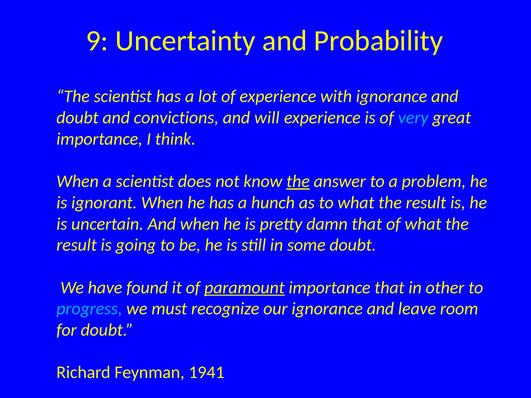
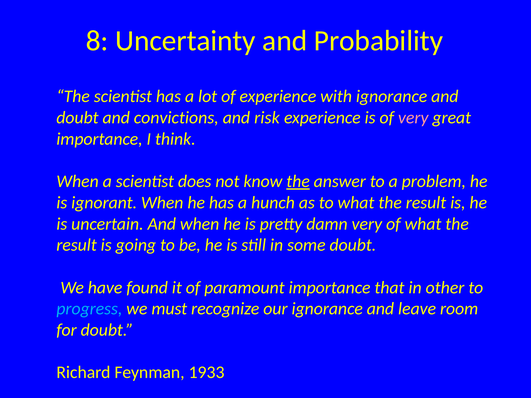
9: 9 -> 8 (97, 41)
will: will -> risk (267, 118)
very colour: light blue -> pink (413, 118)
damn that: that -> very (367, 224)
paramount underline: present -> none (244, 288)
1941: 1941 -> 1933 (207, 373)
